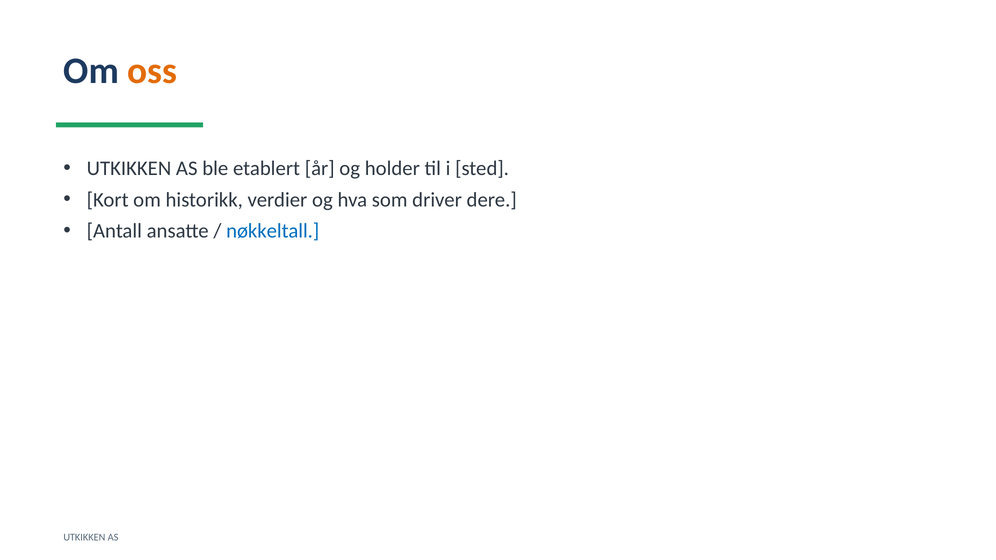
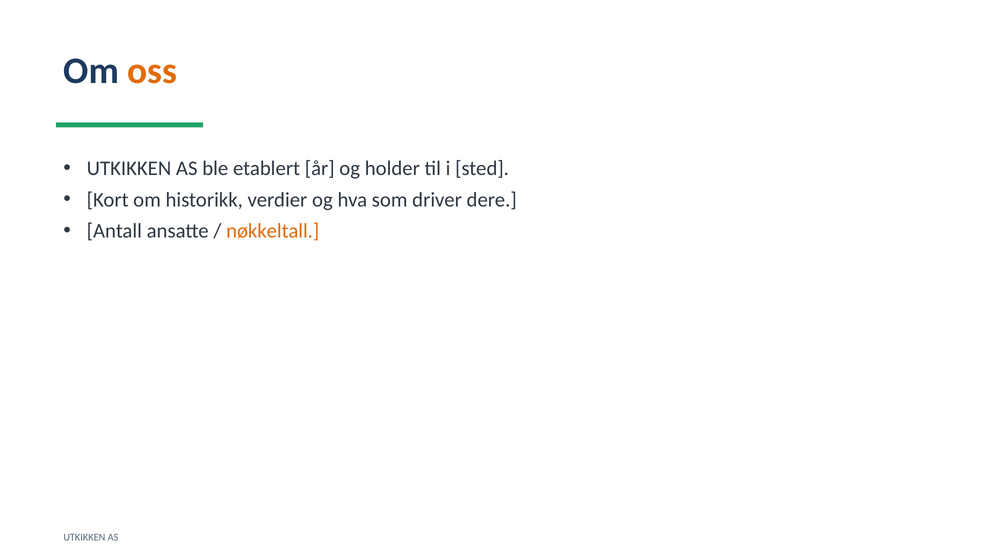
nøkkeltall colour: blue -> orange (273, 231)
